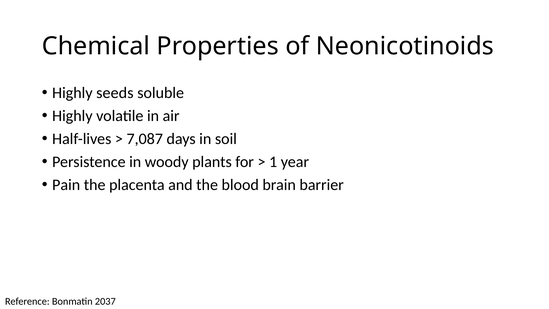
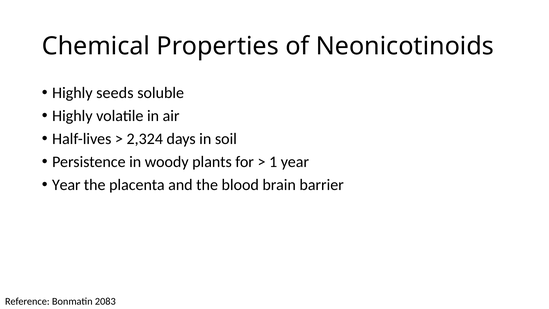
7,087: 7,087 -> 2,324 (145, 139)
Pain: Pain -> Year (66, 185)
2037: 2037 -> 2083 (105, 301)
